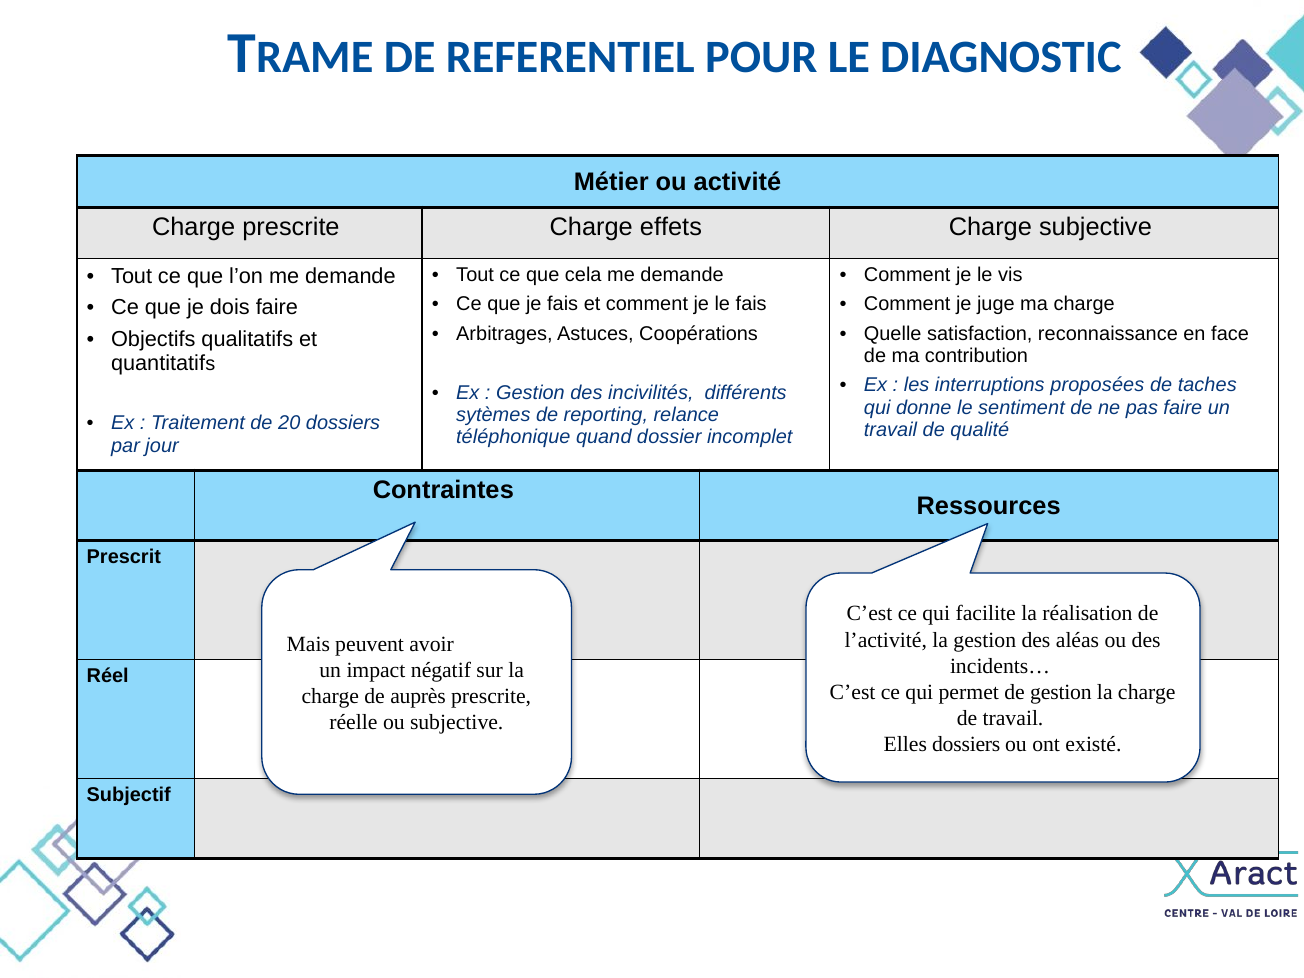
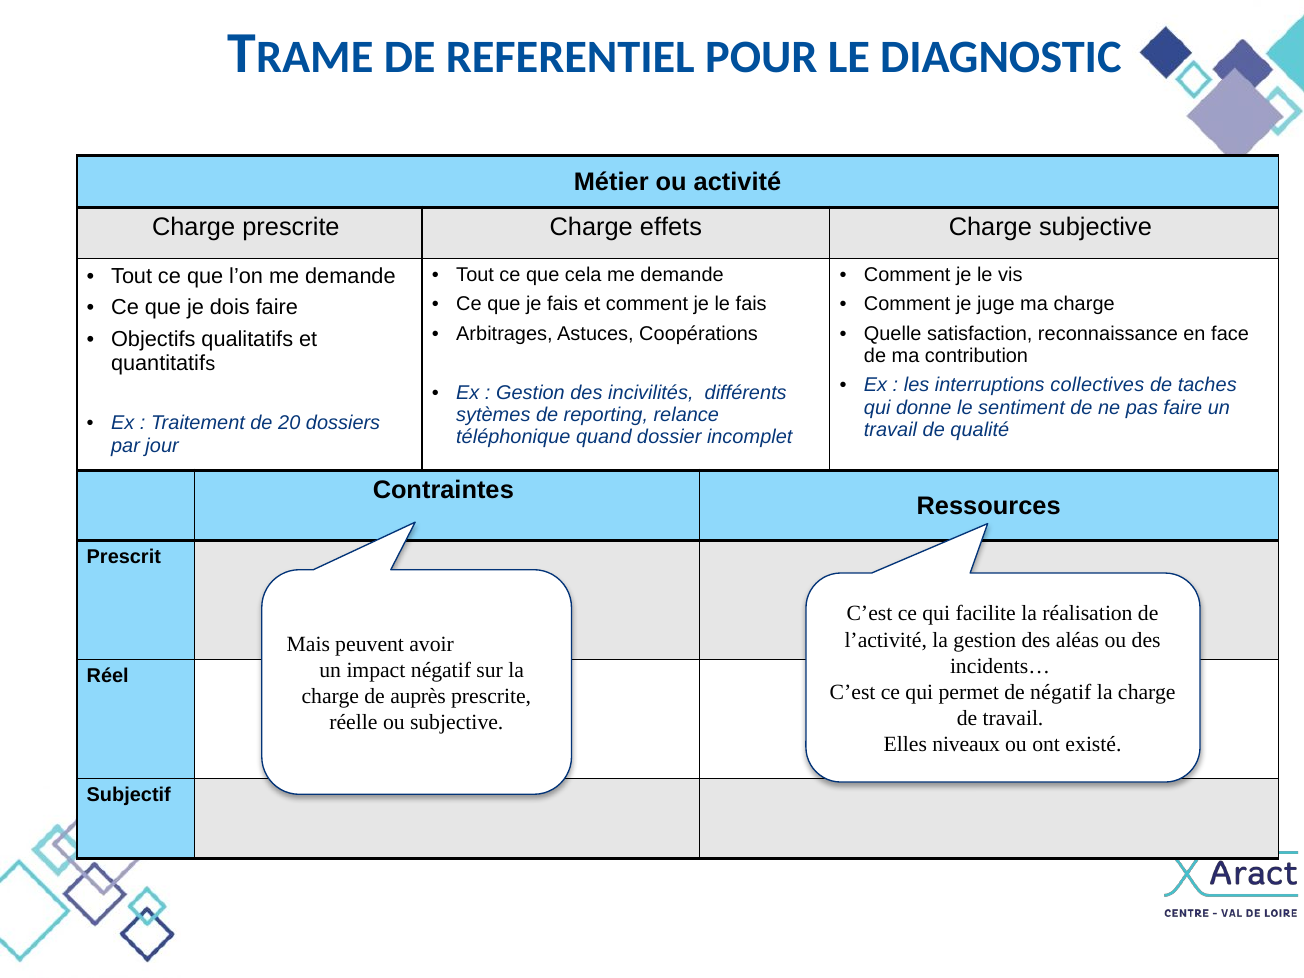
proposées: proposées -> collectives (1097, 385)
de gestion: gestion -> négatif (1061, 692)
Elles dossiers: dossiers -> niveaux (966, 744)
